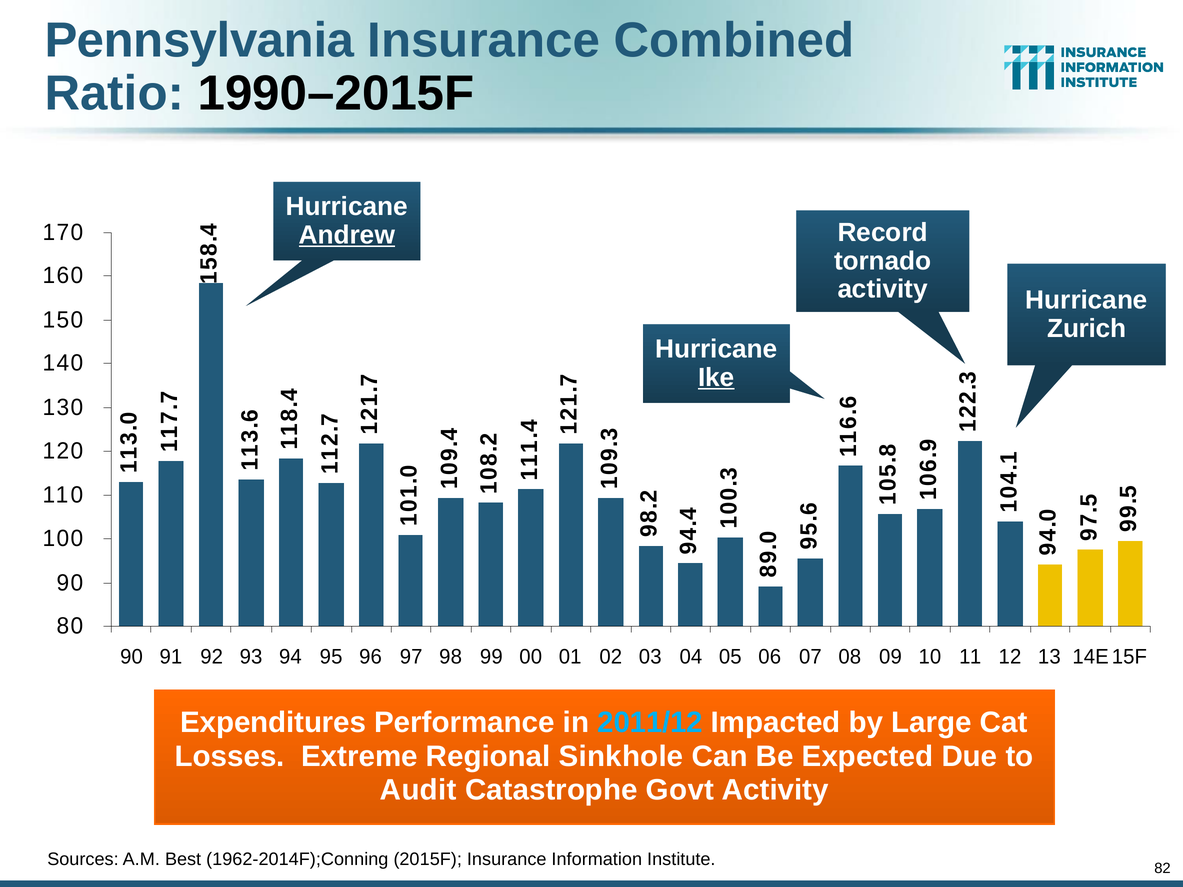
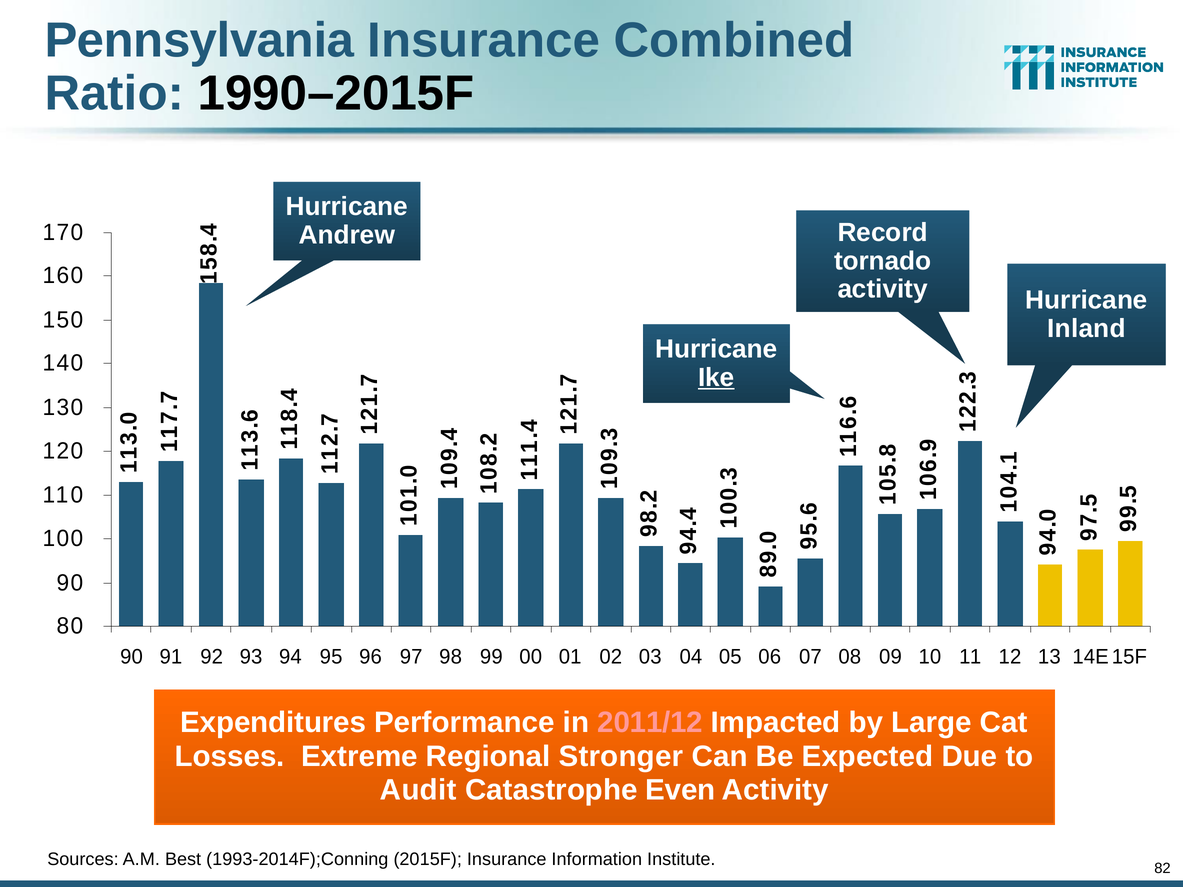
Andrew underline: present -> none (347, 235)
Zurich: Zurich -> Inland (1086, 329)
2011/12 colour: light blue -> pink (650, 723)
Sinkhole: Sinkhole -> Stronger (621, 757)
Govt: Govt -> Even (680, 790)
1962-2014F);Conning: 1962-2014F);Conning -> 1993-2014F);Conning (297, 860)
